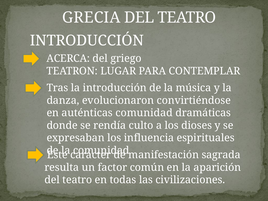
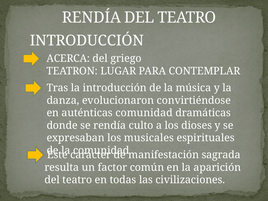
GRECIA: GRECIA -> RENDÍA (91, 18)
influencia: influencia -> musicales (149, 138)
